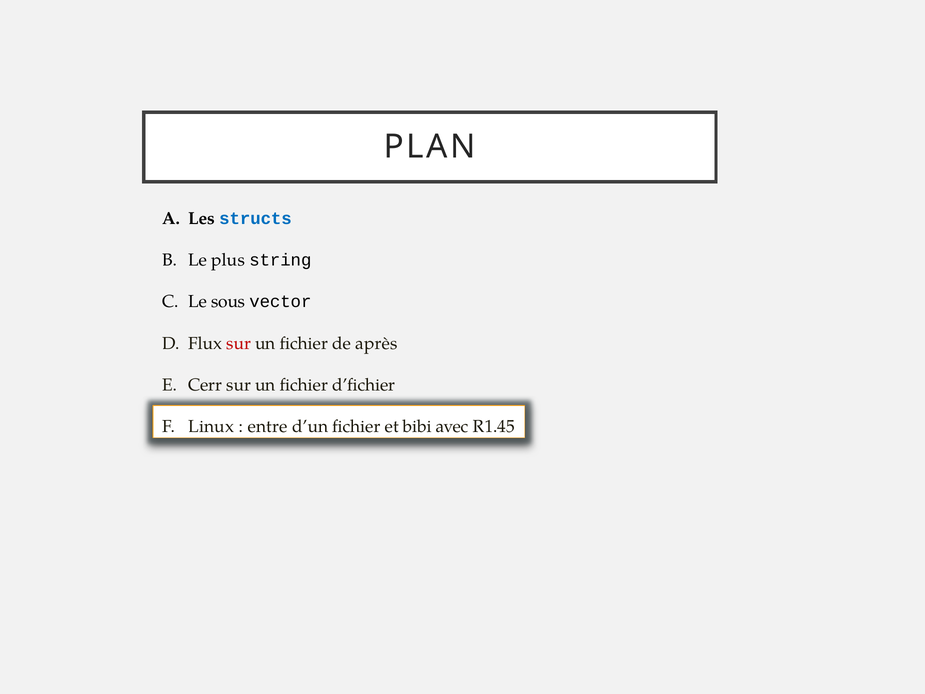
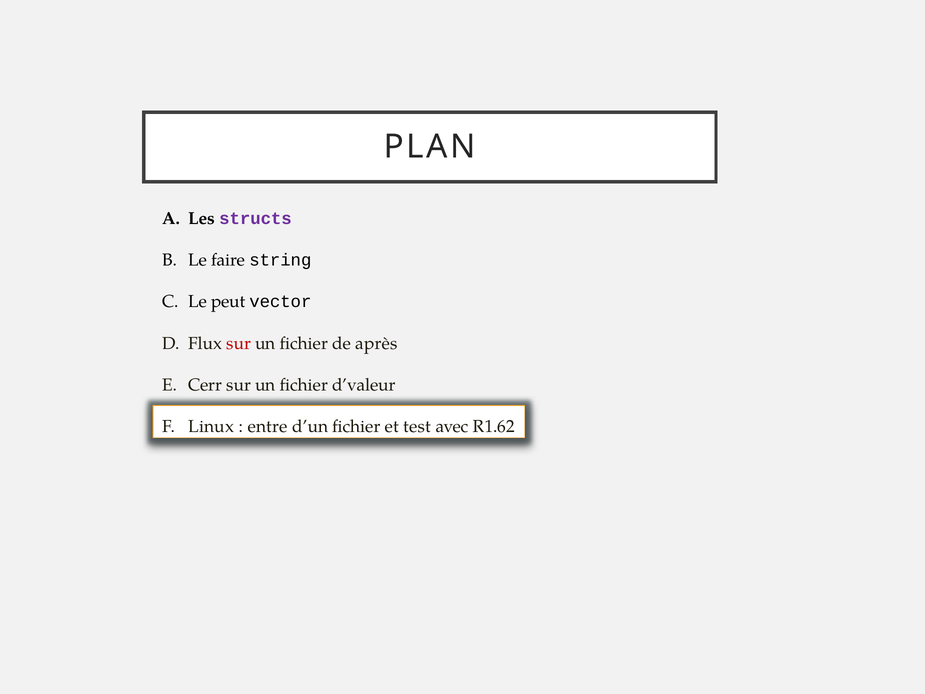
structs colour: blue -> purple (255, 218)
plus: plus -> faire (228, 260)
sous: sous -> peut (228, 302)
d’fichier: d’fichier -> d’valeur (364, 385)
bibi: bibi -> test (417, 426)
R1.45: R1.45 -> R1.62 (494, 426)
